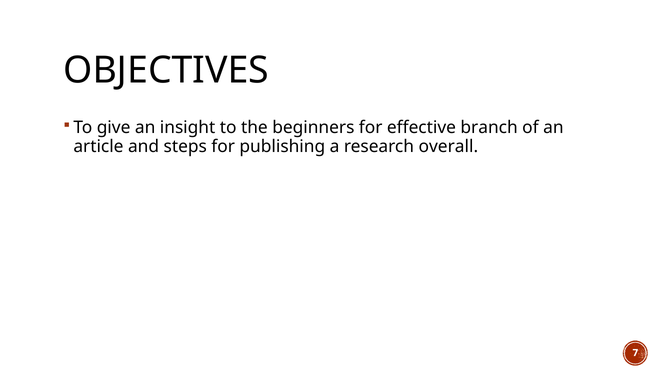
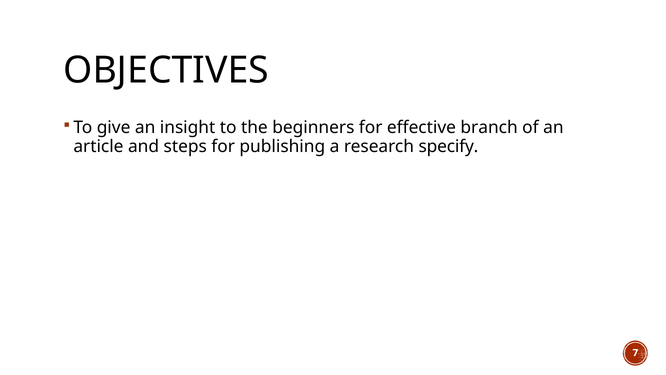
overall: overall -> specify (448, 146)
